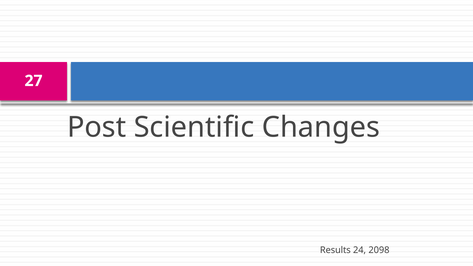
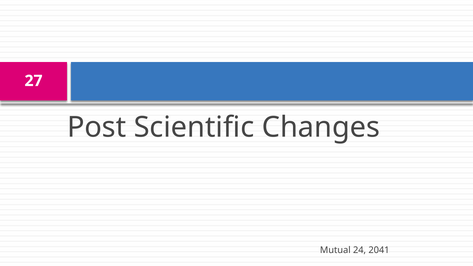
Results: Results -> Mutual (335, 250)
2098: 2098 -> 2041 (379, 250)
